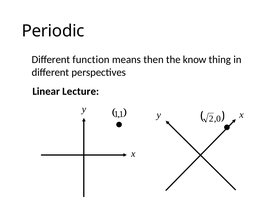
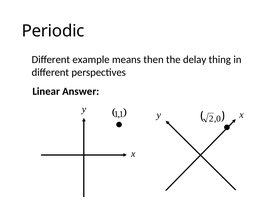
function: function -> example (91, 60)
know: know -> delay (195, 60)
Lecture: Lecture -> Answer (81, 91)
